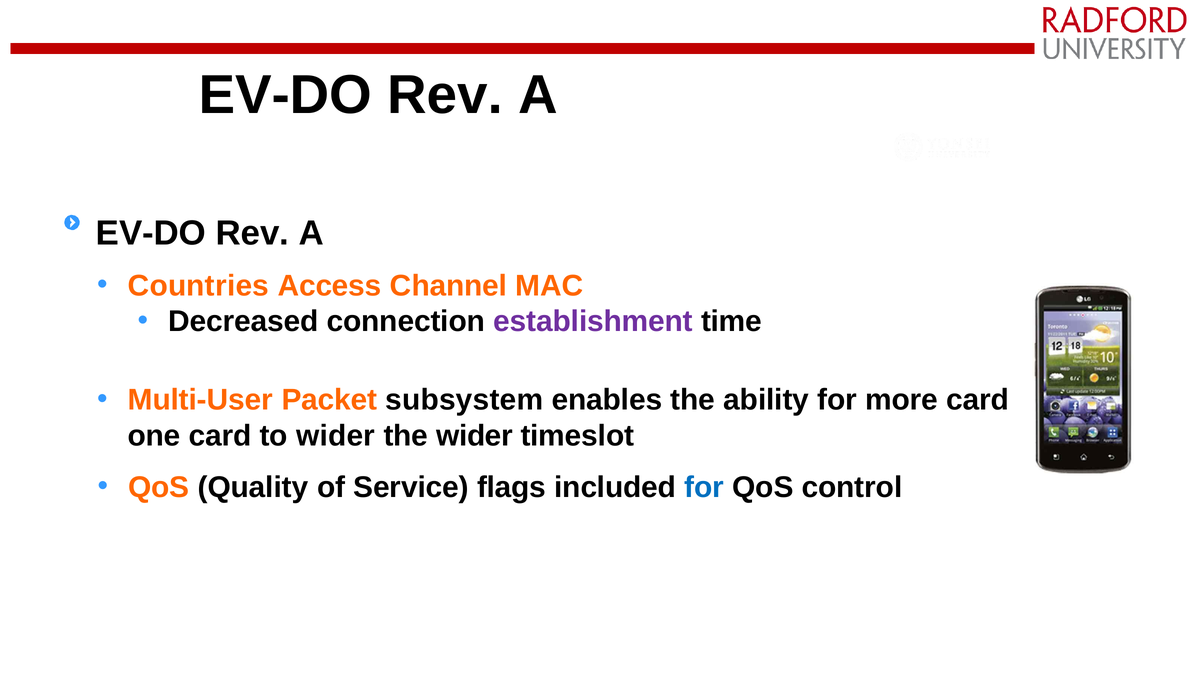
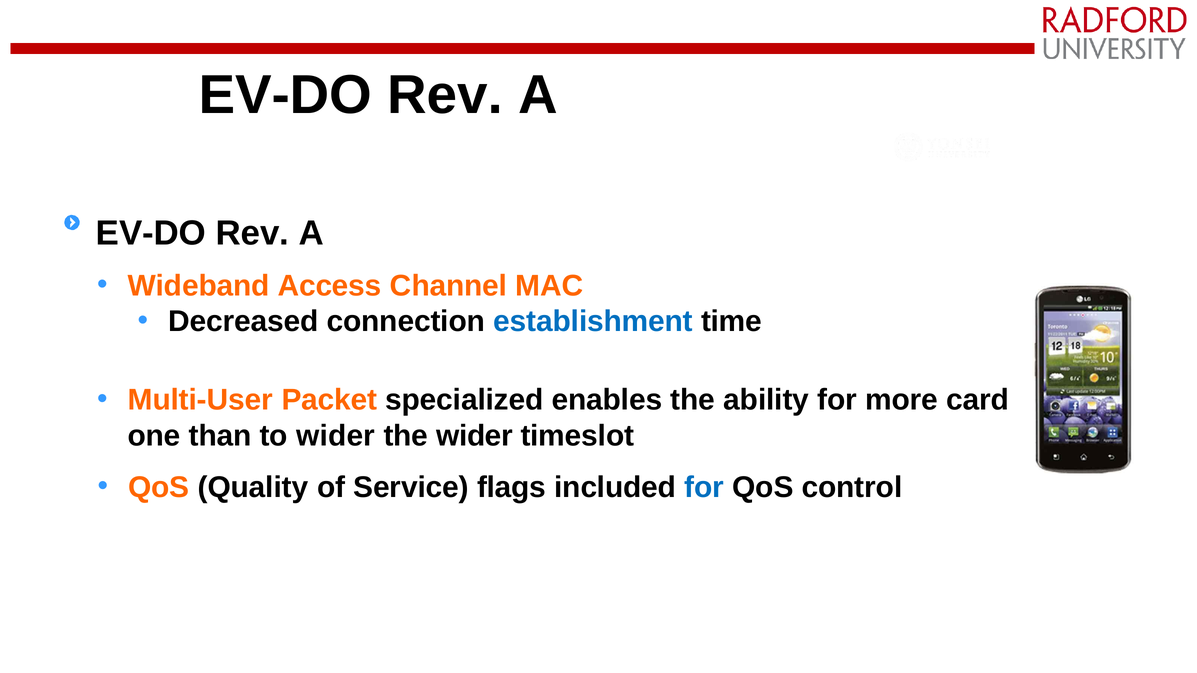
Countries: Countries -> Wideband (199, 286)
establishment colour: purple -> blue (593, 322)
subsystem: subsystem -> specialized (464, 400)
one card: card -> than (220, 436)
